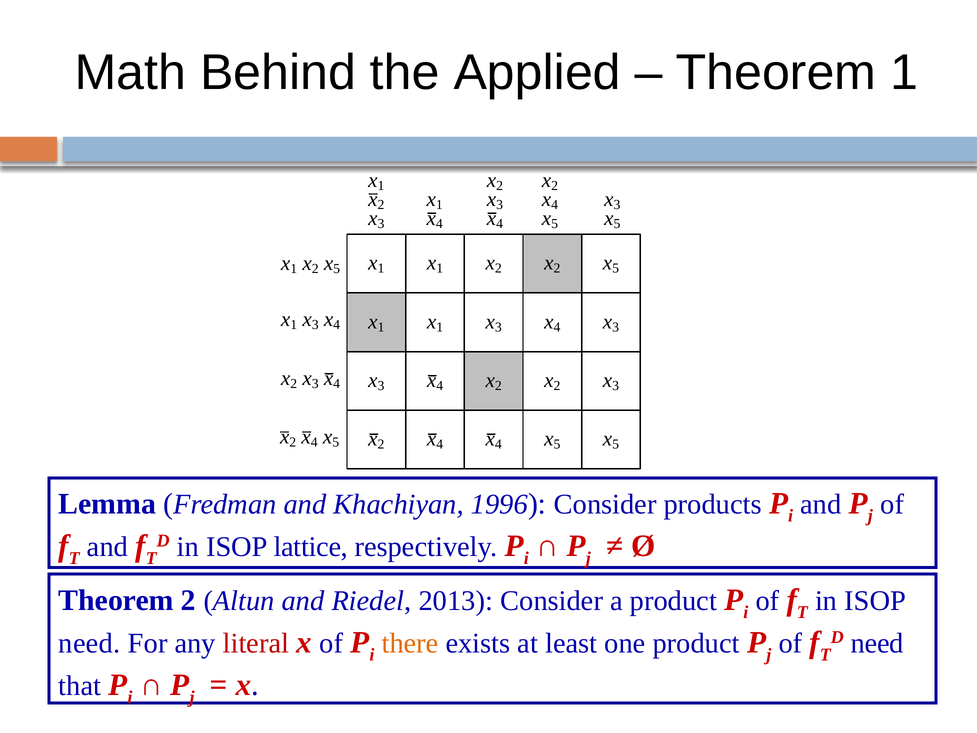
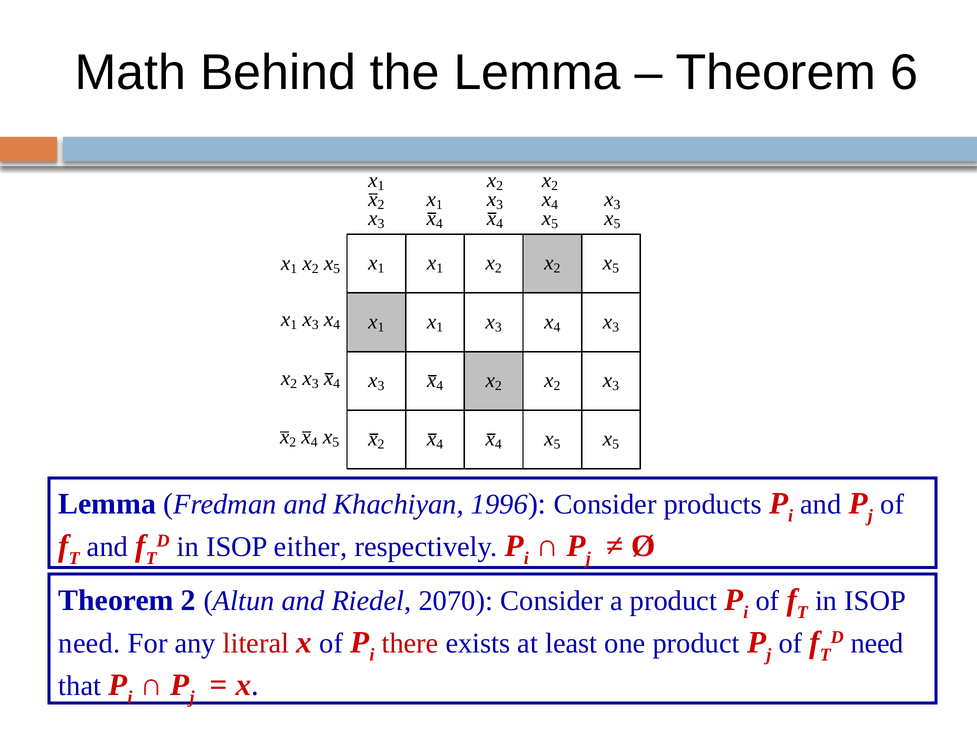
the Applied: Applied -> Lemma (537, 73)
Theorem 1: 1 -> 6 (904, 73)
lattice: lattice -> either (311, 547)
2013: 2013 -> 2070 (456, 601)
there colour: orange -> red (410, 643)
